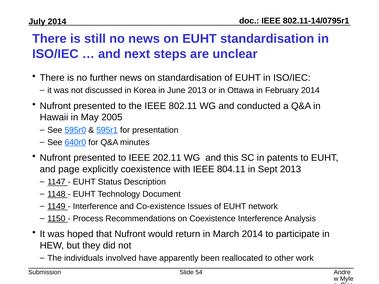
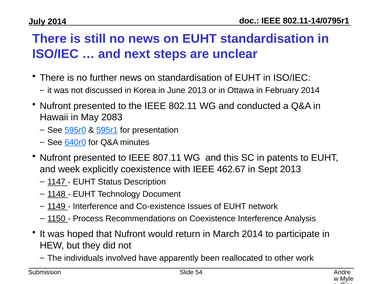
2005: 2005 -> 2083 (112, 117)
202.11: 202.11 -> 807.11 (167, 158)
page: page -> week (69, 169)
804.11: 804.11 -> 462.67 (231, 169)
